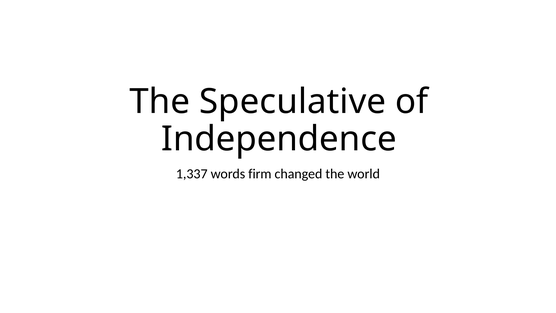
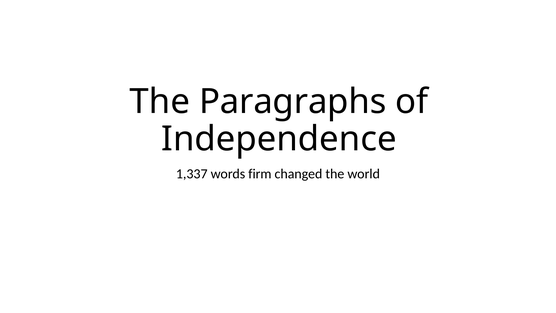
Speculative: Speculative -> Paragraphs (293, 101)
